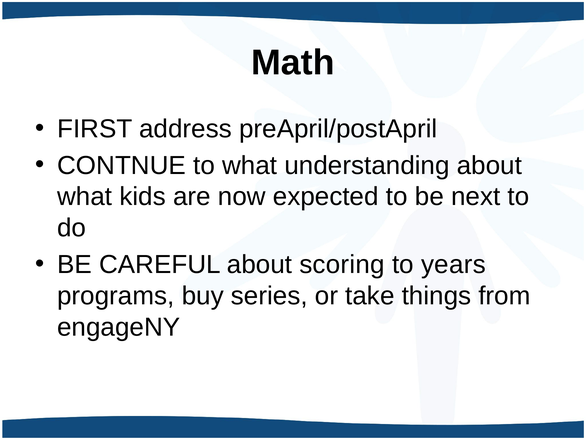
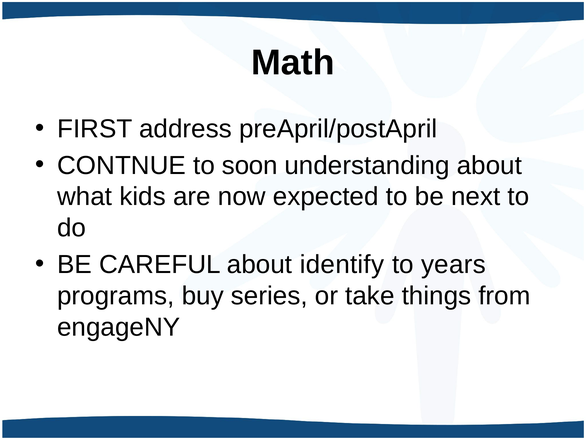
to what: what -> soon (250, 165)
scoring: scoring -> identify (342, 264)
